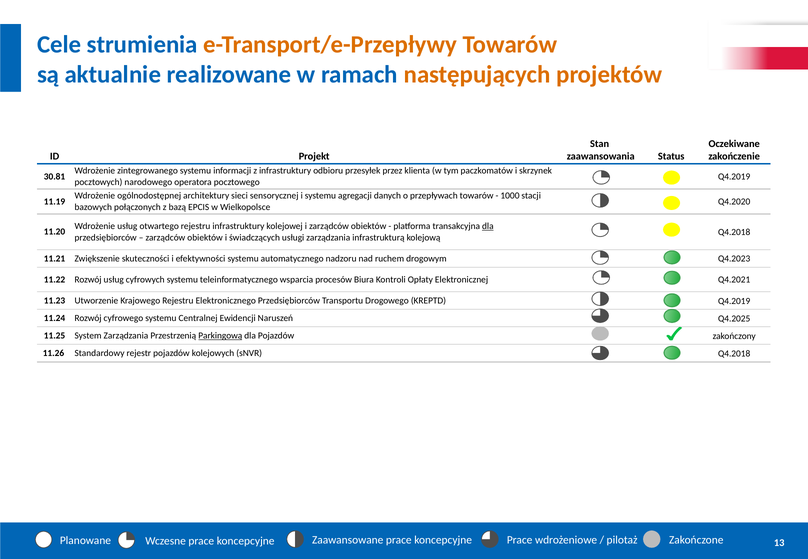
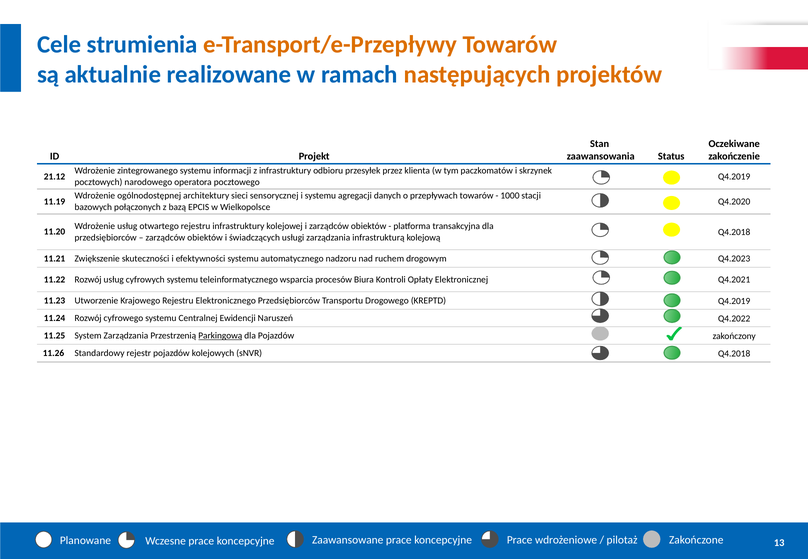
30.81: 30.81 -> 21.12 (54, 177)
dla underline: present -> none (488, 226)
Q4.2025: Q4.2025 -> Q4.2022 (734, 319)
